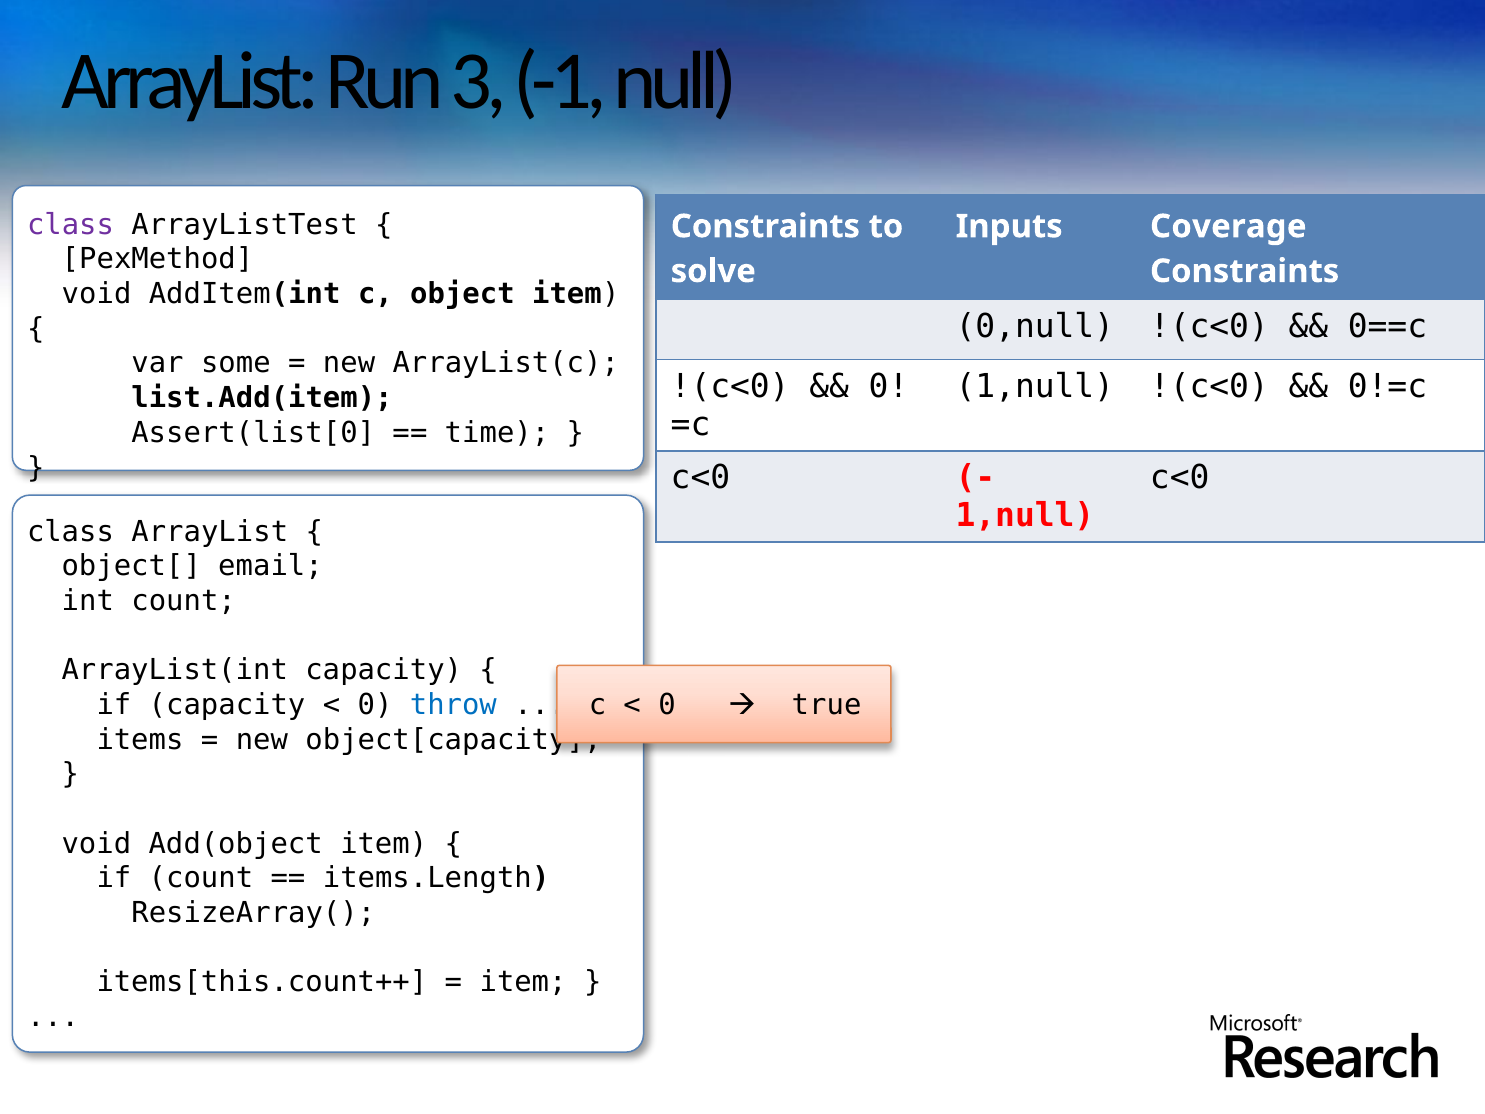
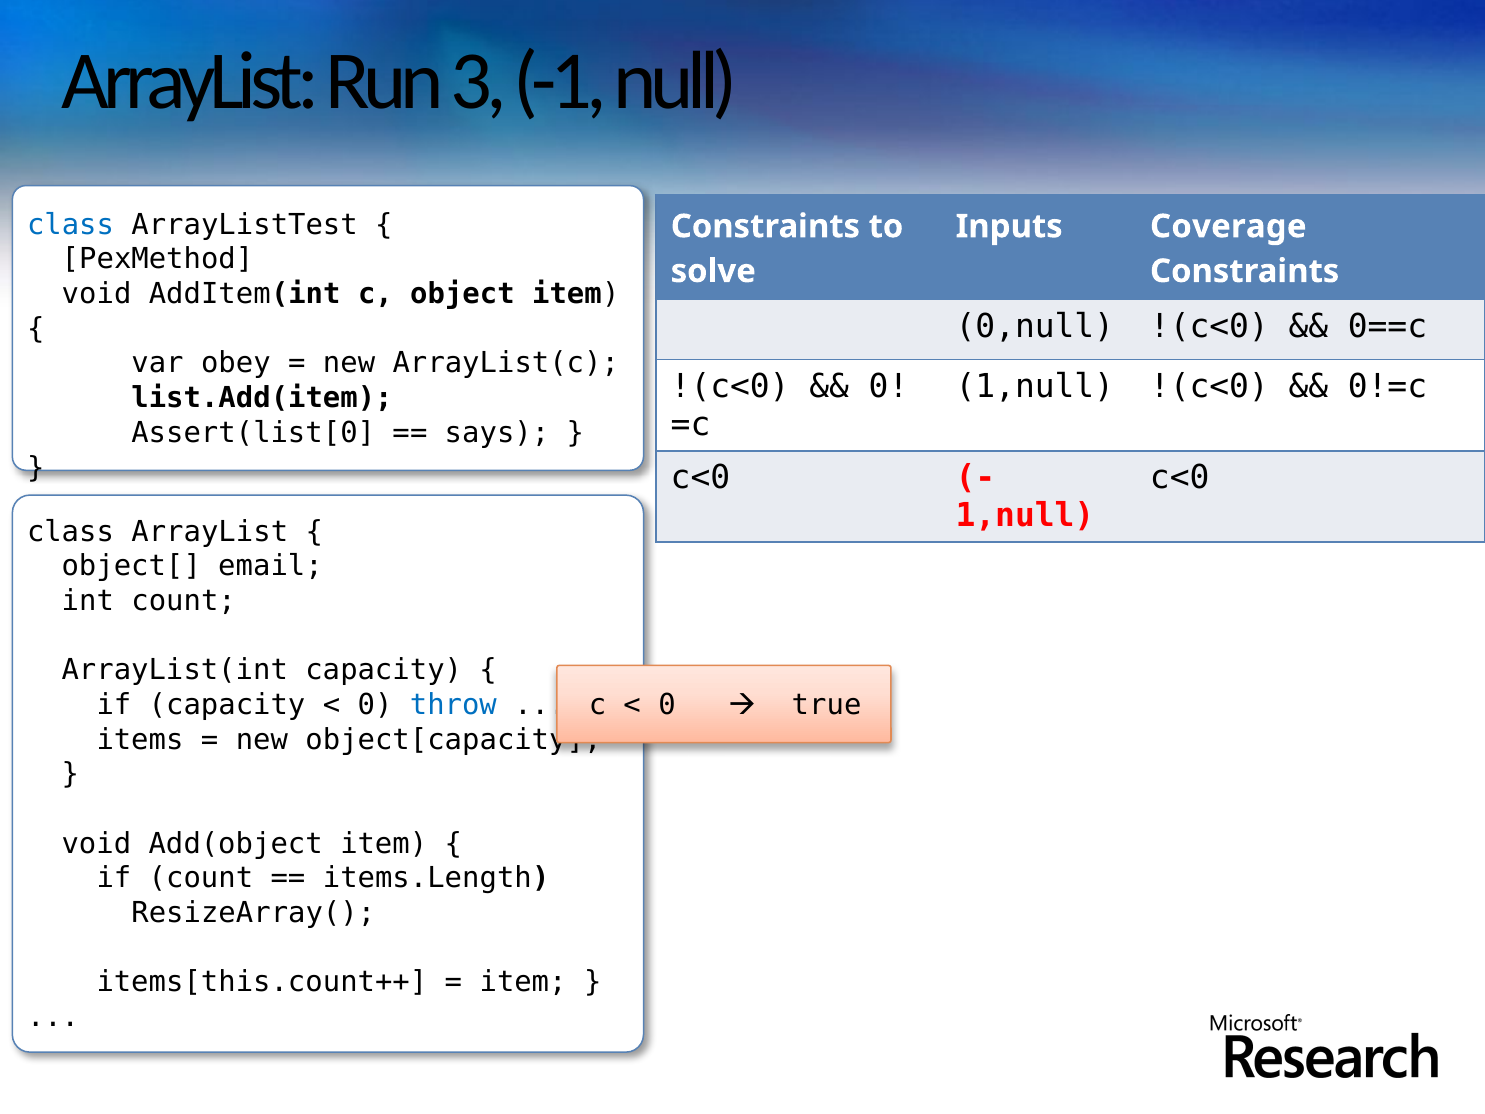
class colour: purple -> blue (70, 225)
some: some -> obey (236, 363)
time: time -> says (497, 433)
